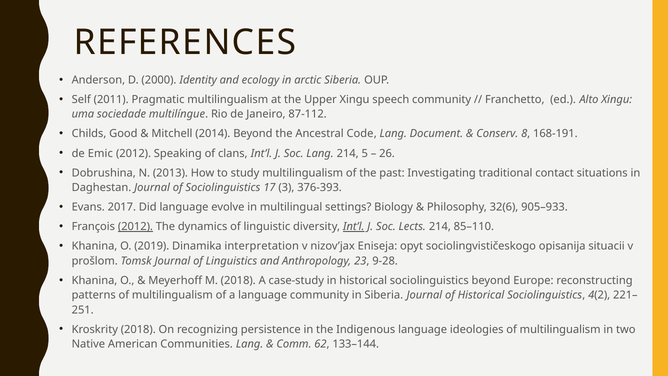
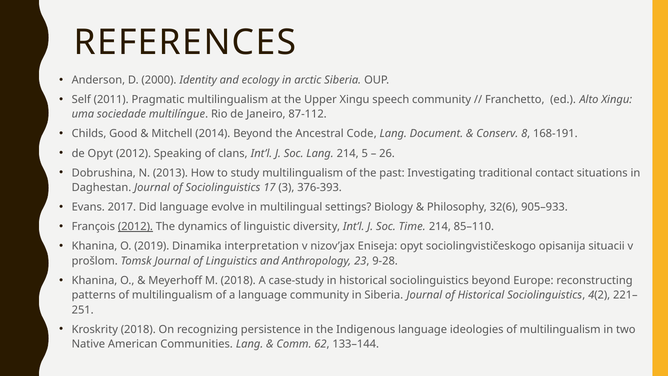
de Emic: Emic -> Opyt (100, 153)
Int’l underline: present -> none (354, 227)
Lects: Lects -> Time (412, 227)
